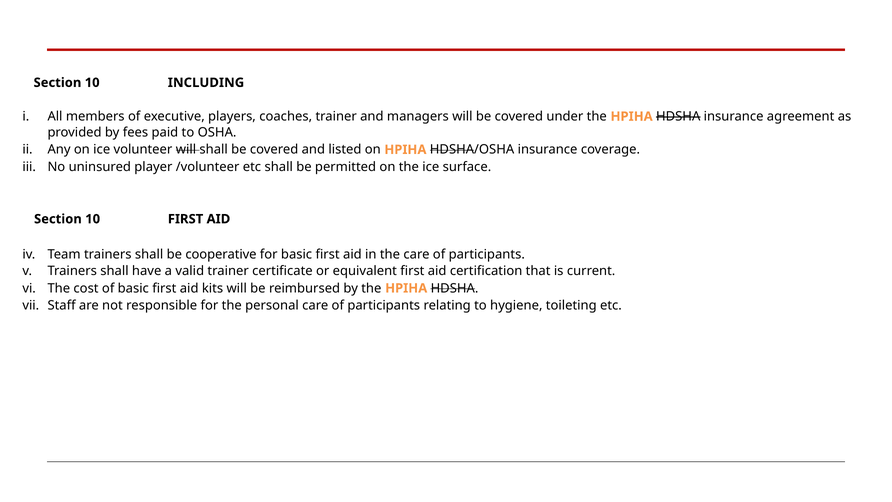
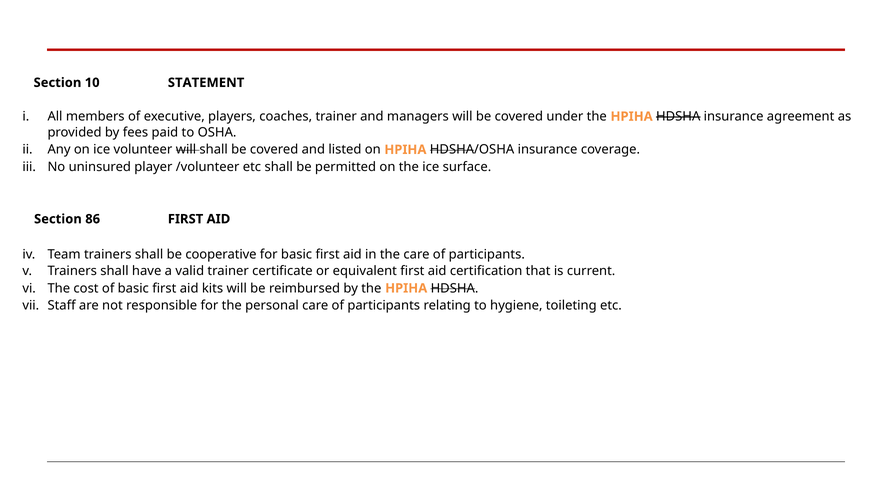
INCLUDING: INCLUDING -> STATEMENT (206, 83)
10: 10 -> 86 (93, 219)
